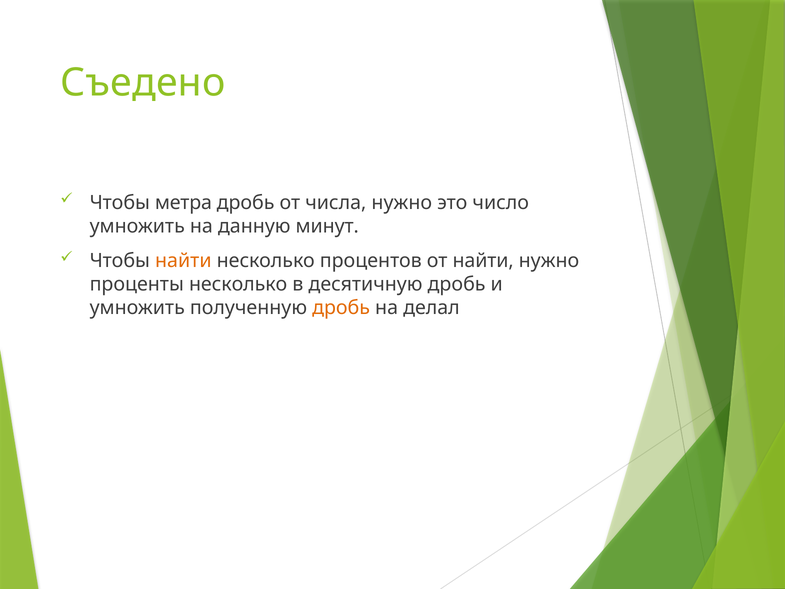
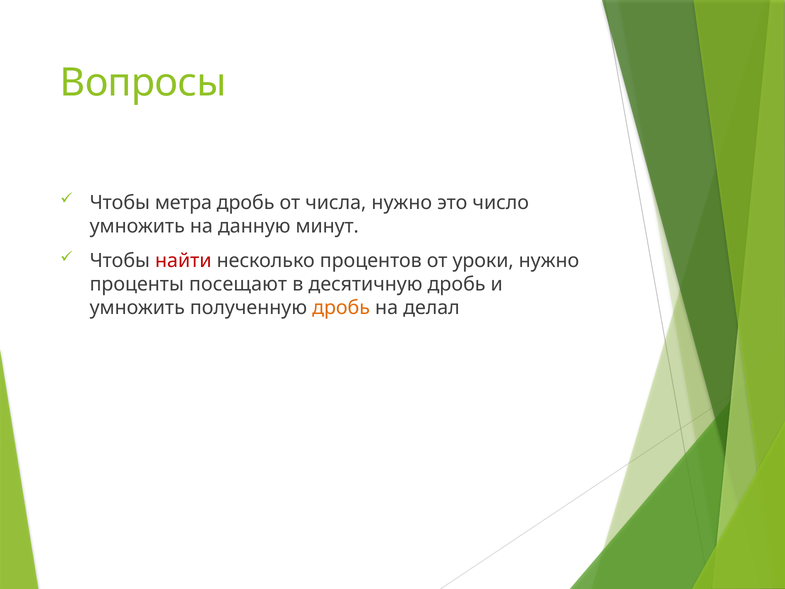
Съедено: Съедено -> Вопросы (143, 83)
найти colour: orange -> red (183, 261)
от найти: найти -> уроки (483, 261)
проценты несколько: несколько -> посещают (238, 284)
